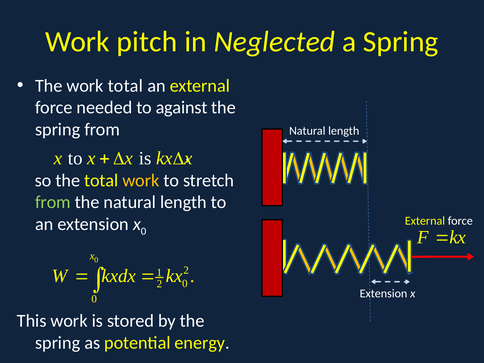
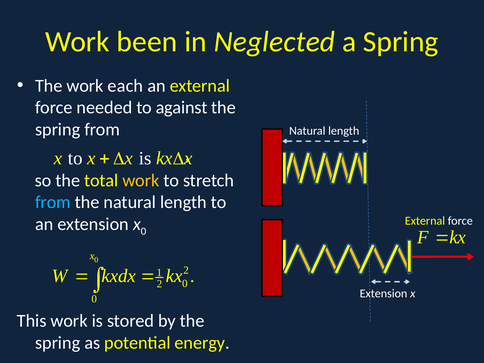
pitch: pitch -> been (147, 42)
work total: total -> each (125, 86)
from colour: light green -> light blue (53, 202)
